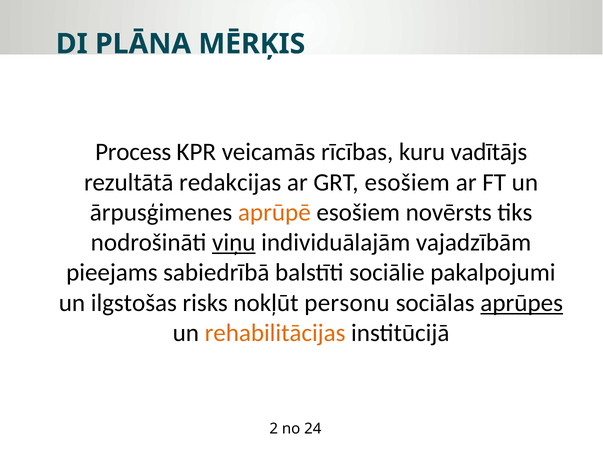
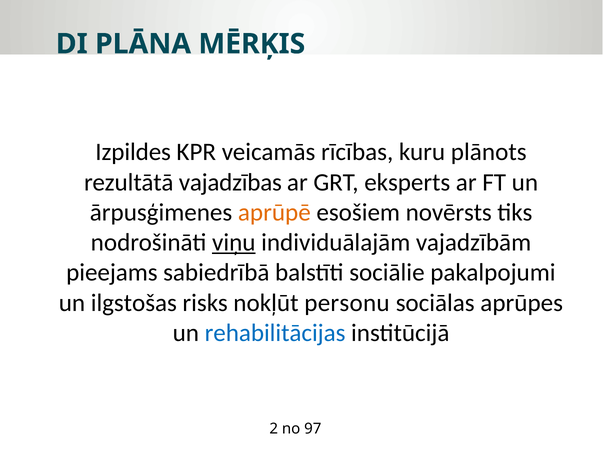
Process: Process -> Izpildes (133, 152)
vadītājs: vadītājs -> plānots (489, 152)
redakcijas: redakcijas -> vajadzības (230, 182)
GRT esošiem: esošiem -> eksperts (407, 182)
aprūpes underline: present -> none (522, 303)
rehabilitācijas colour: orange -> blue (275, 333)
24: 24 -> 97 (313, 429)
